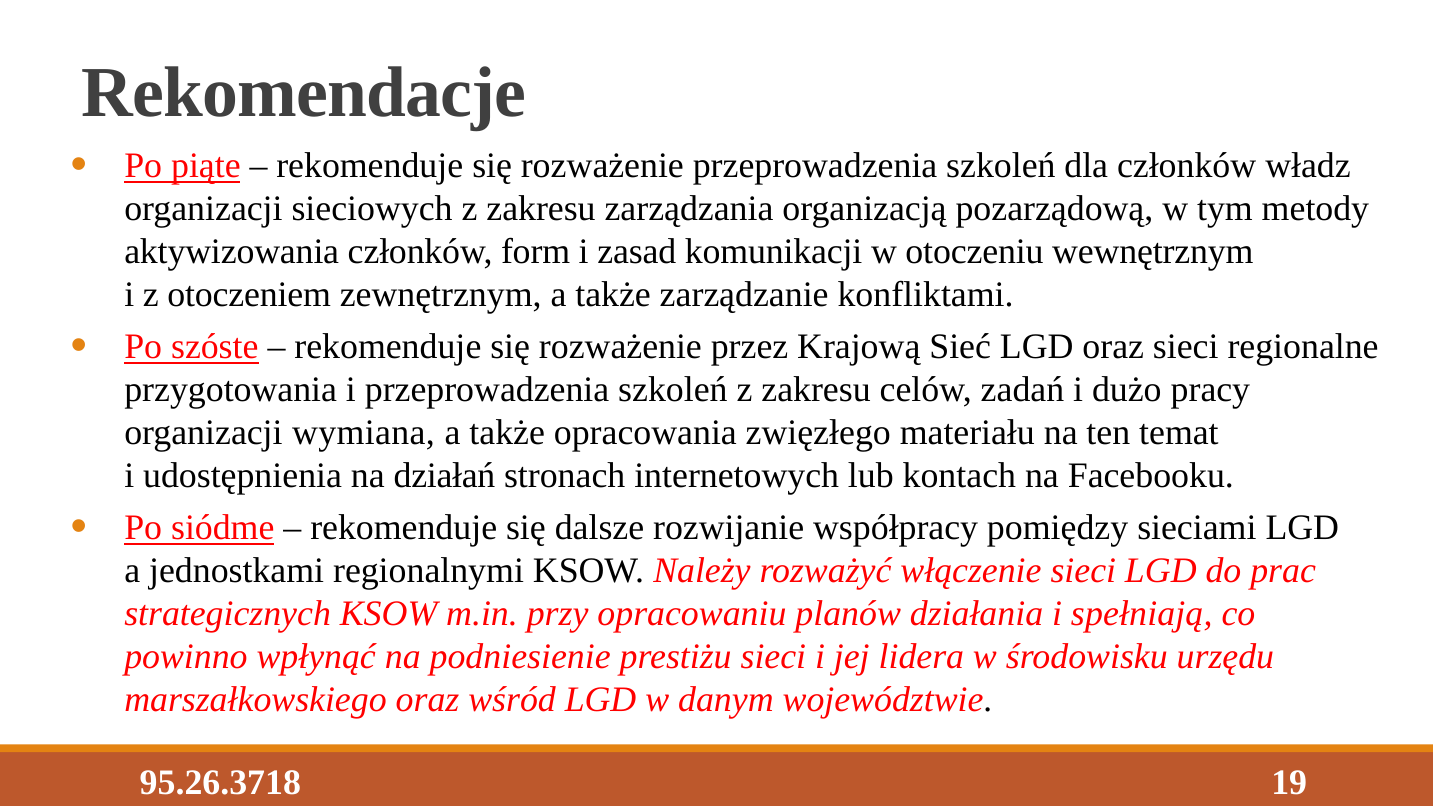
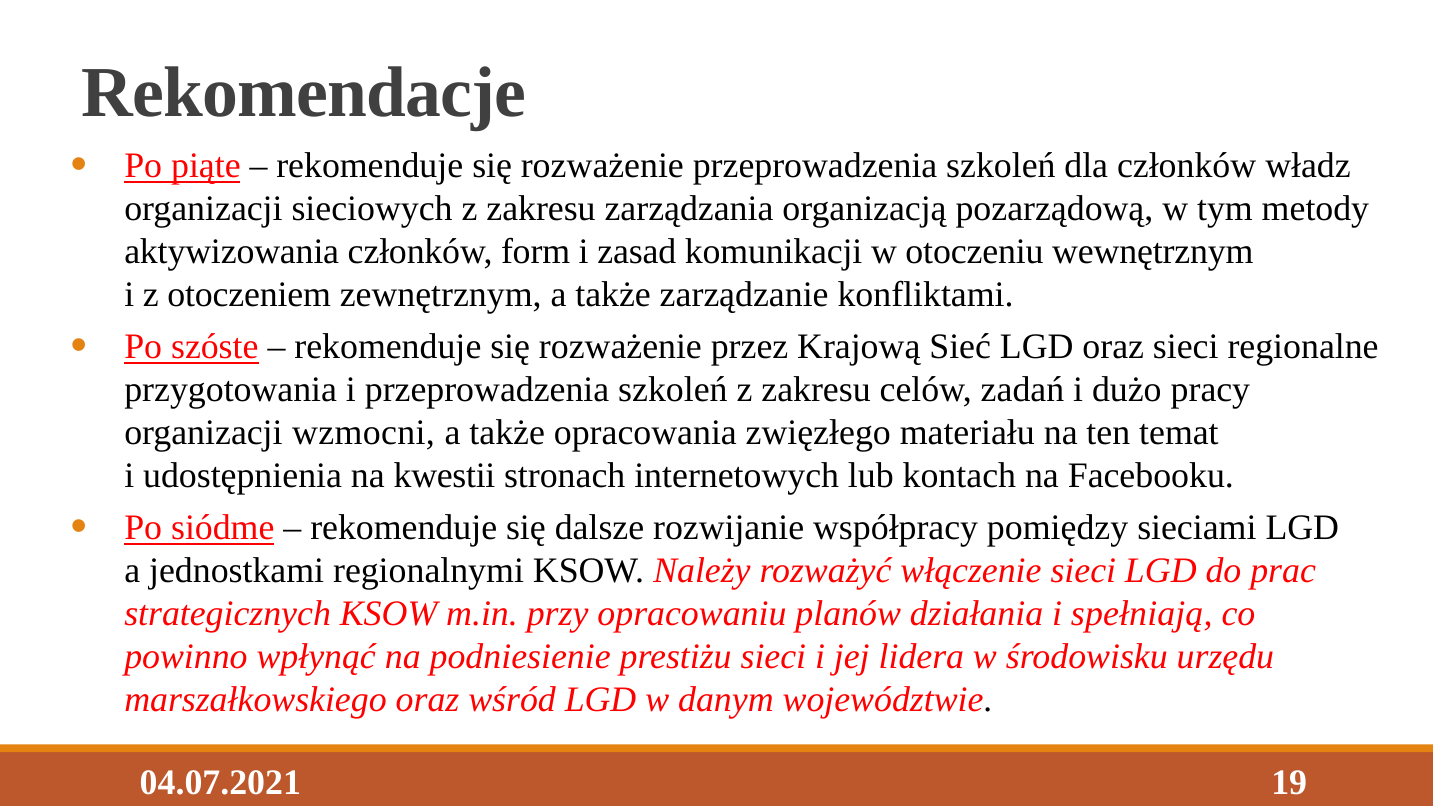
wymiana: wymiana -> wzmocni (363, 433)
działań: działań -> kwestii (445, 476)
95.26.3718: 95.26.3718 -> 04.07.2021 (220, 783)
